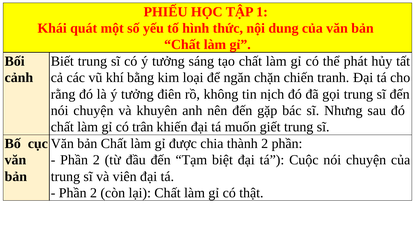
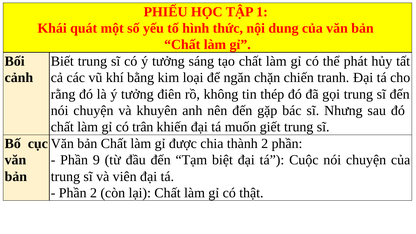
nịch: nịch -> thép (272, 94)
2: 2 -> 9 (96, 160)
